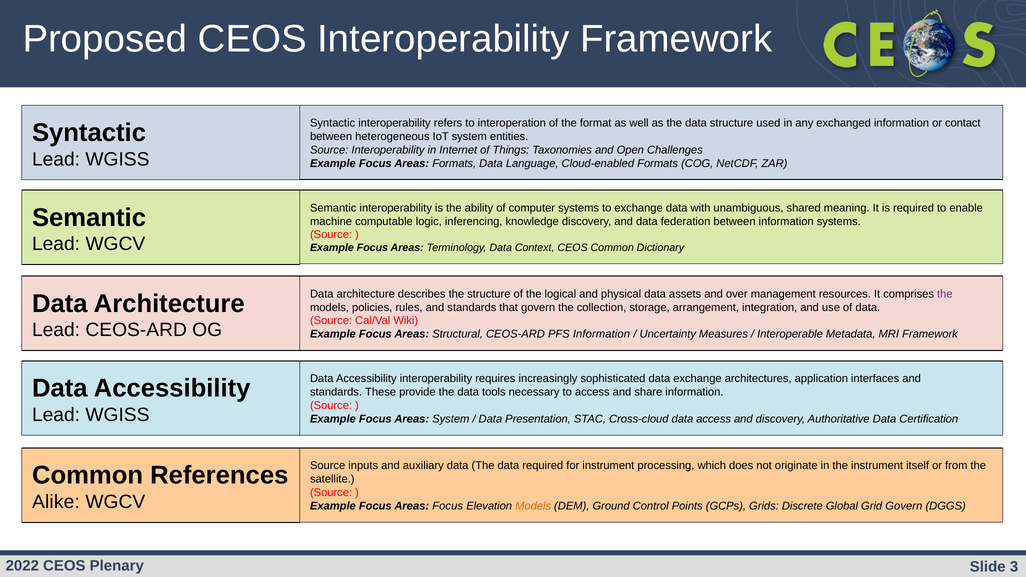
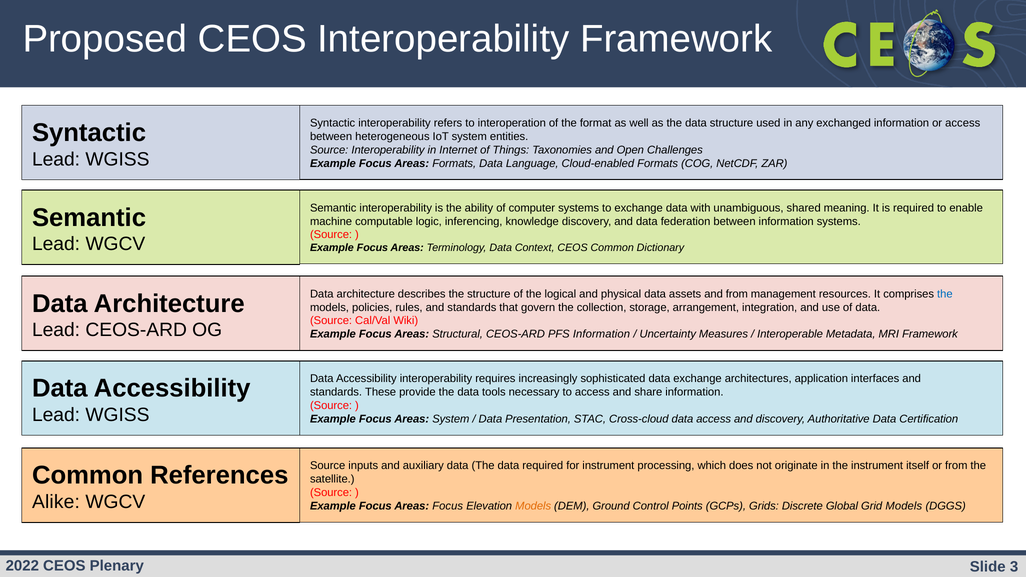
or contact: contact -> access (963, 123)
and over: over -> from (737, 294)
the colour: purple -> blue (945, 294)
Grid Govern: Govern -> Models (904, 506)
